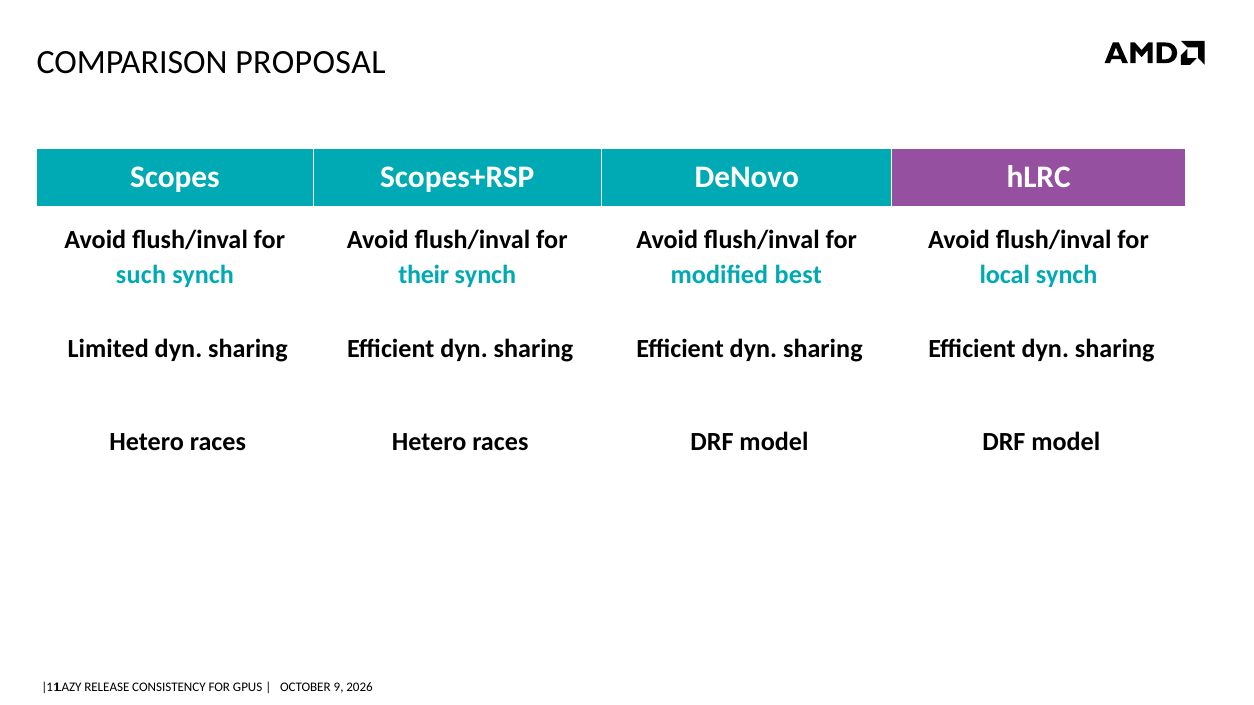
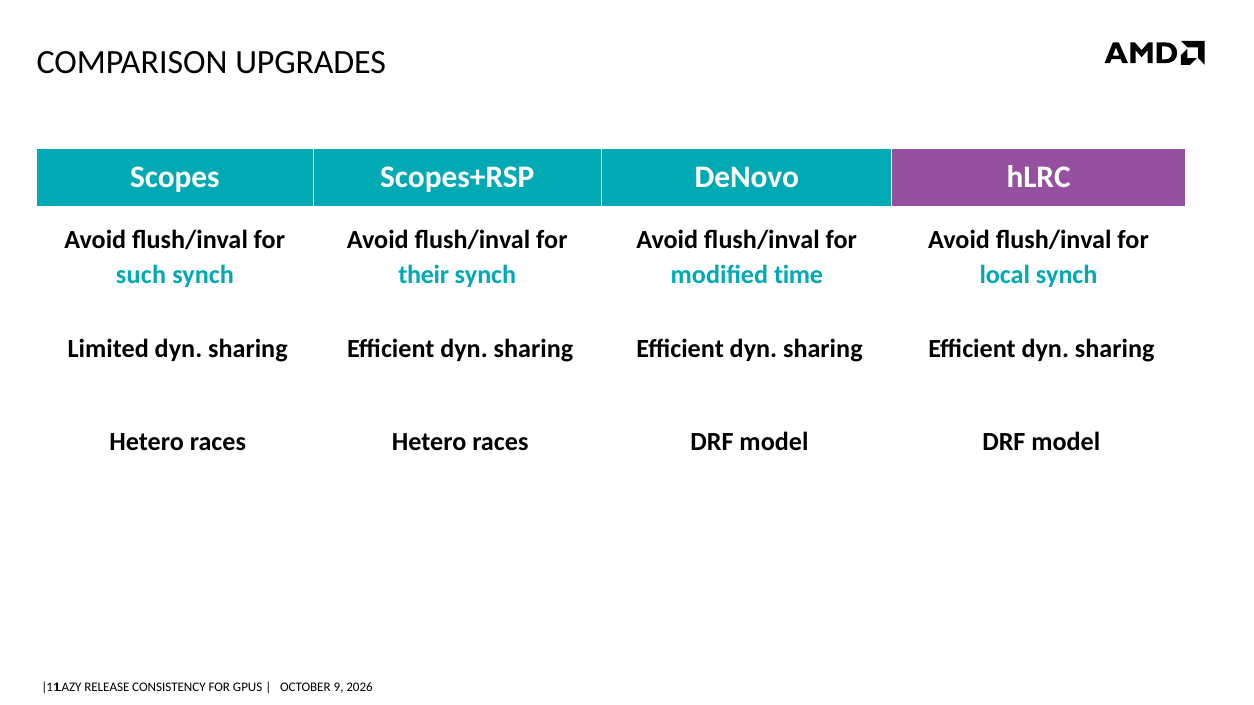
PROPOSAL: PROPOSAL -> UPGRADES (311, 62)
best: best -> time (799, 275)
